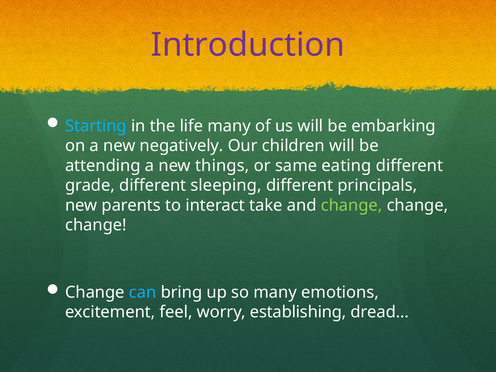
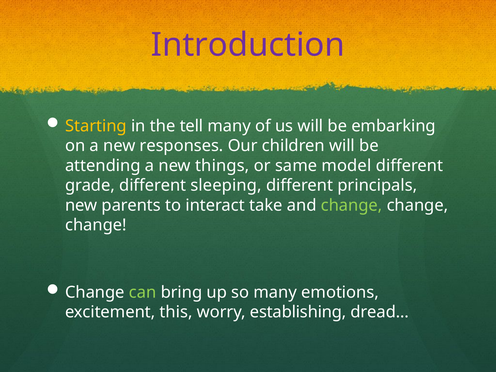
Starting colour: light blue -> yellow (96, 126)
life: life -> tell (191, 126)
negatively: negatively -> responses (182, 146)
eating: eating -> model (346, 166)
can colour: light blue -> light green (143, 292)
feel: feel -> this (176, 312)
